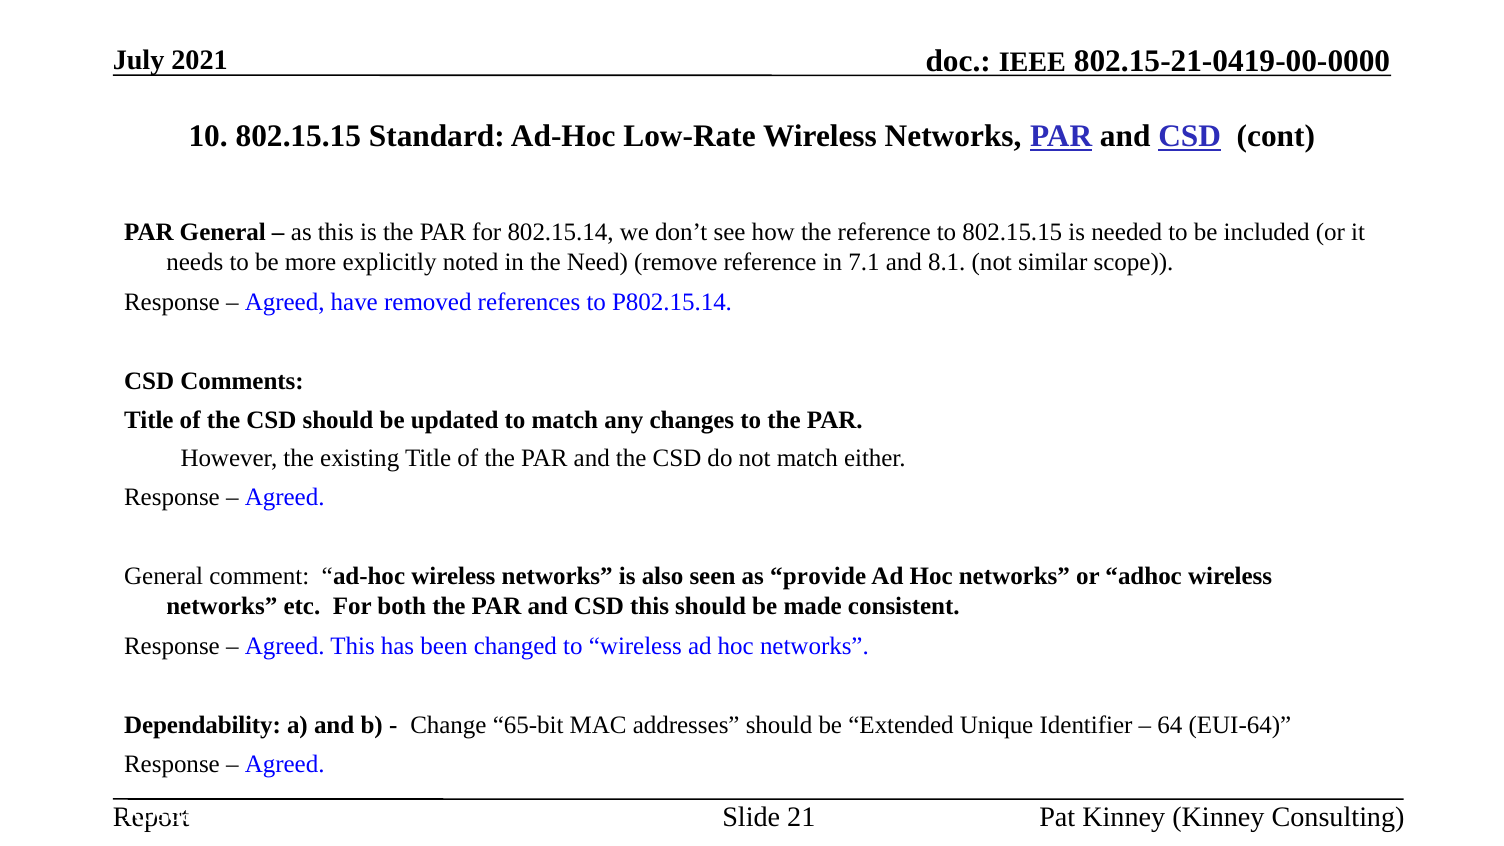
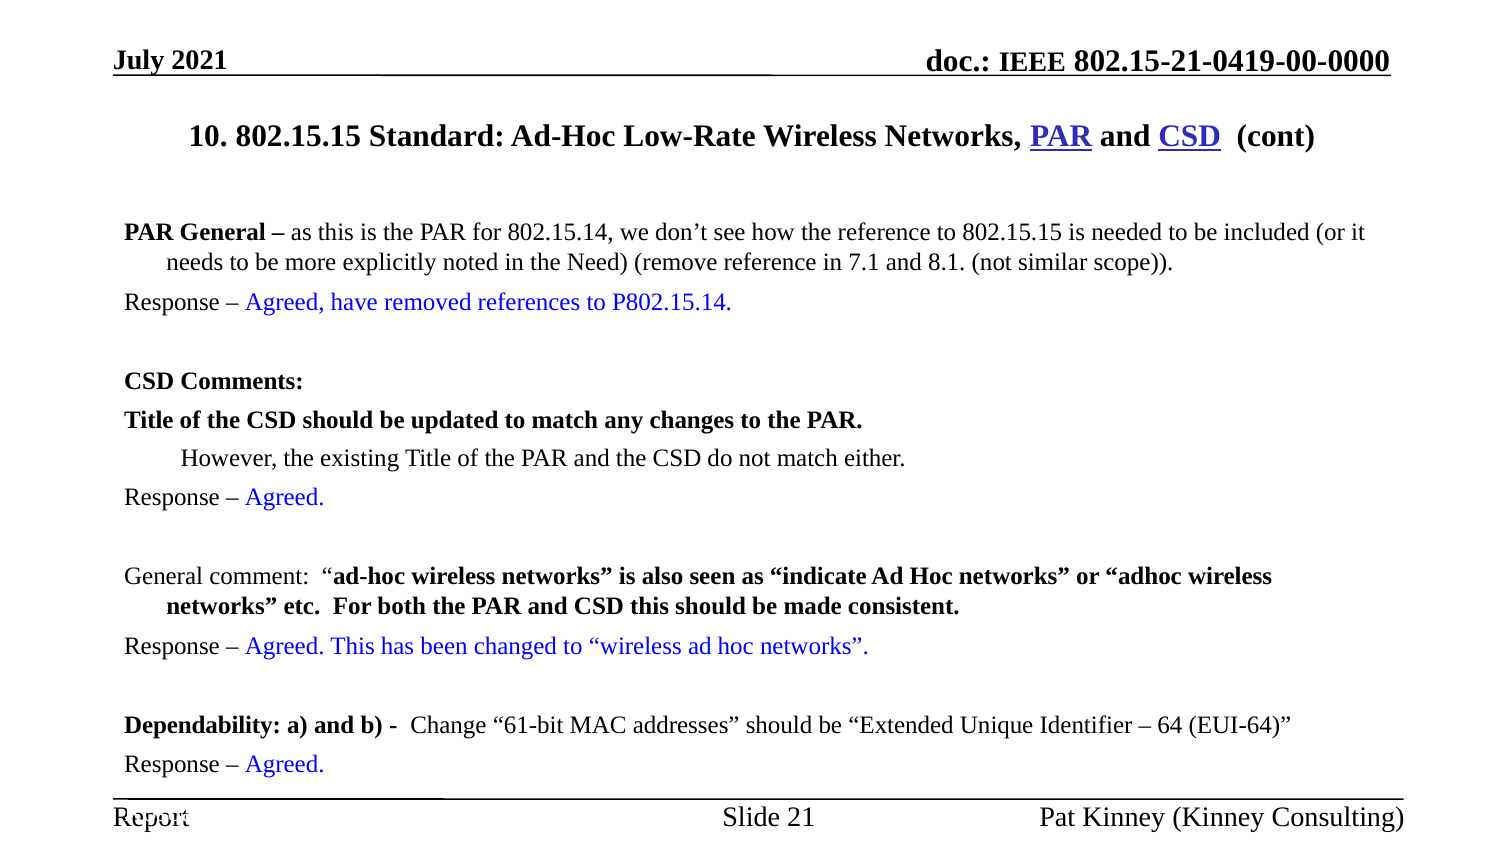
provide: provide -> indicate (818, 577)
65-bit: 65-bit -> 61-bit (528, 725)
